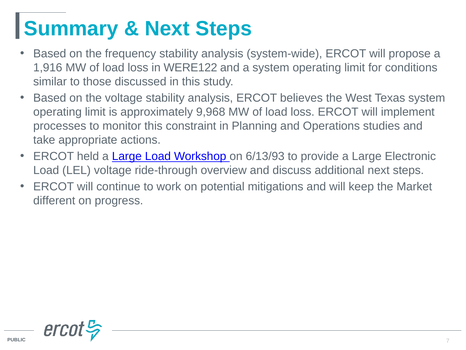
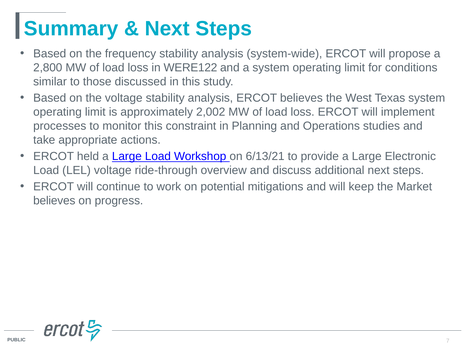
1,916: 1,916 -> 2,800 (48, 68)
9,968: 9,968 -> 2,002 (211, 112)
6/13/93: 6/13/93 -> 6/13/21 (265, 156)
different: different -> believes (54, 200)
